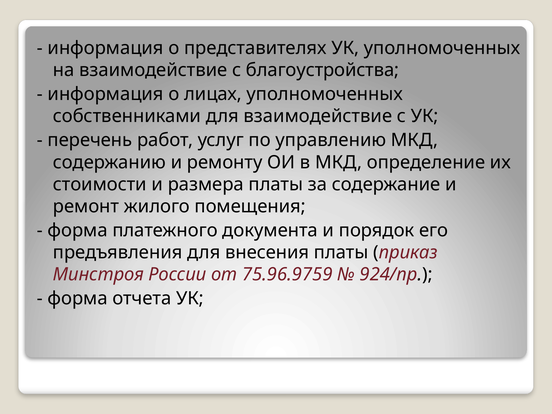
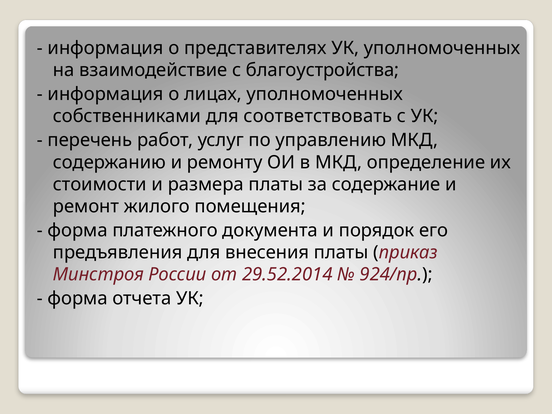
для взаимодействие: взаимодействие -> соответствовать (318, 116)
75.96.9759: 75.96.9759 -> 29.52.2014 (287, 275)
